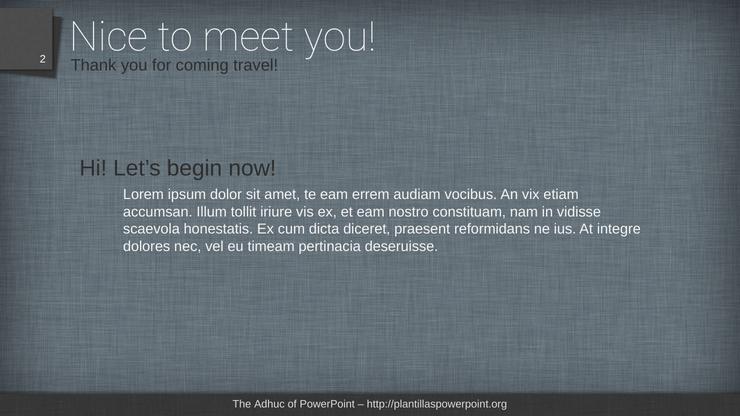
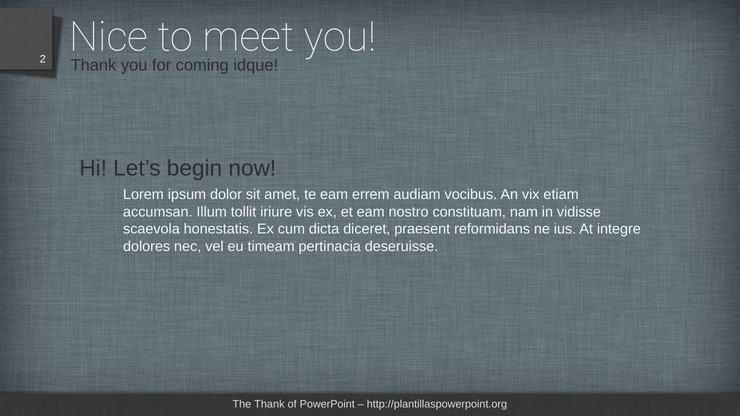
travel: travel -> idque (256, 65)
The Adhuc: Adhuc -> Thank (269, 405)
